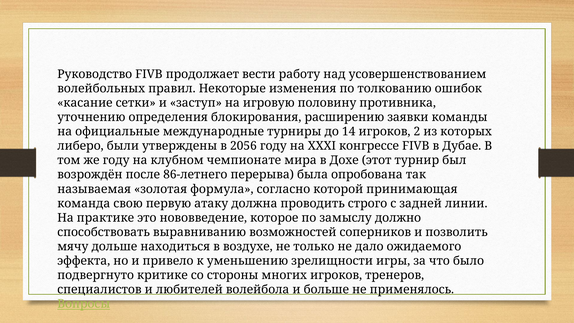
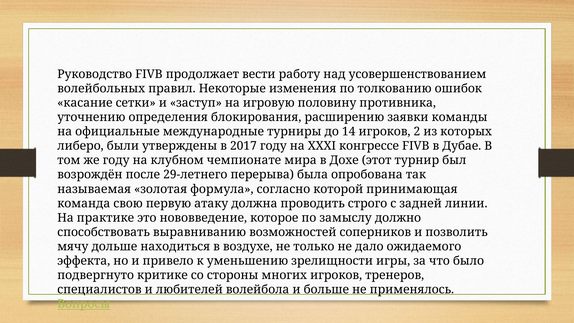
2056: 2056 -> 2017 (243, 146)
86-летнего: 86-летнего -> 29-летнего (195, 175)
